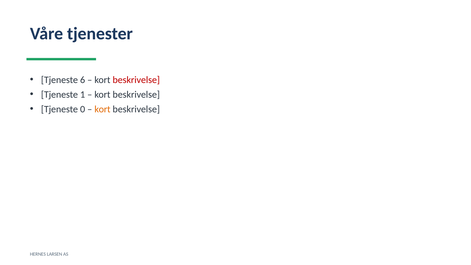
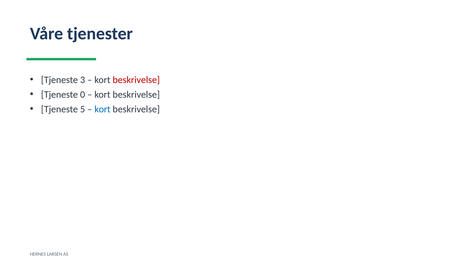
6: 6 -> 3 (83, 80)
1: 1 -> 0 (83, 95)
0: 0 -> 5 (83, 109)
kort colour: orange -> blue (102, 109)
